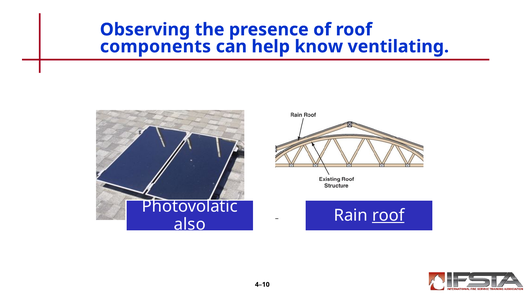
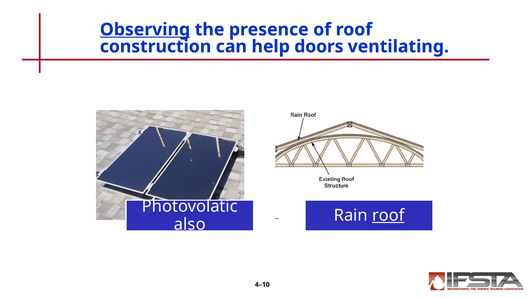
Observing underline: none -> present (145, 30)
components: components -> construction (156, 46)
know: know -> doors (319, 46)
